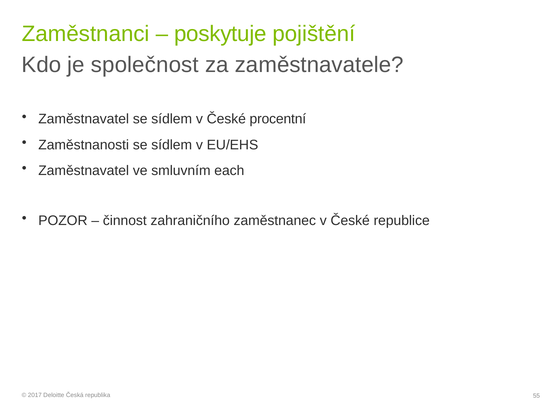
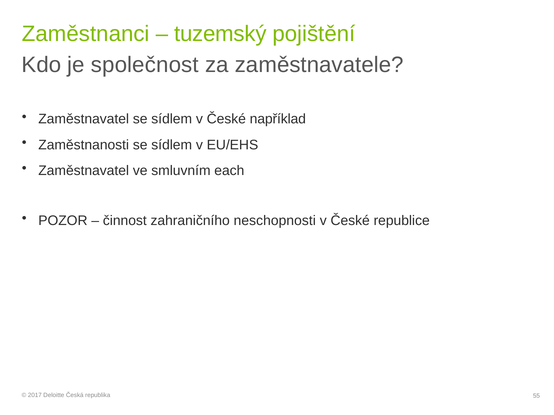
poskytuje: poskytuje -> tuzemský (220, 34)
procentní: procentní -> například (278, 119)
zaměstnanec: zaměstnanec -> neschopnosti (275, 221)
